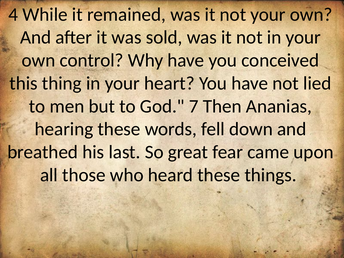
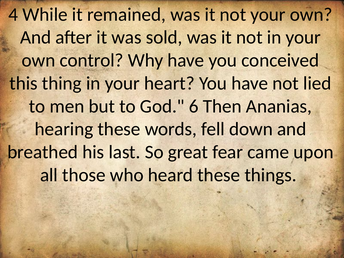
7: 7 -> 6 (194, 106)
